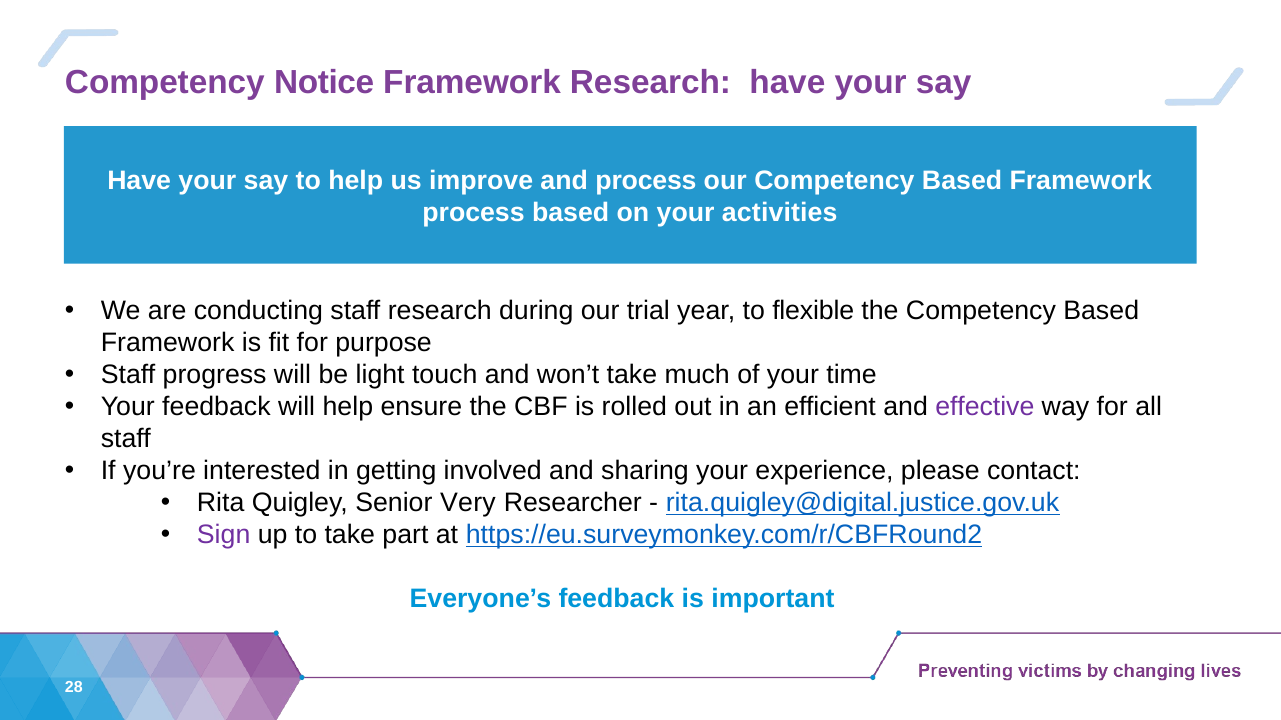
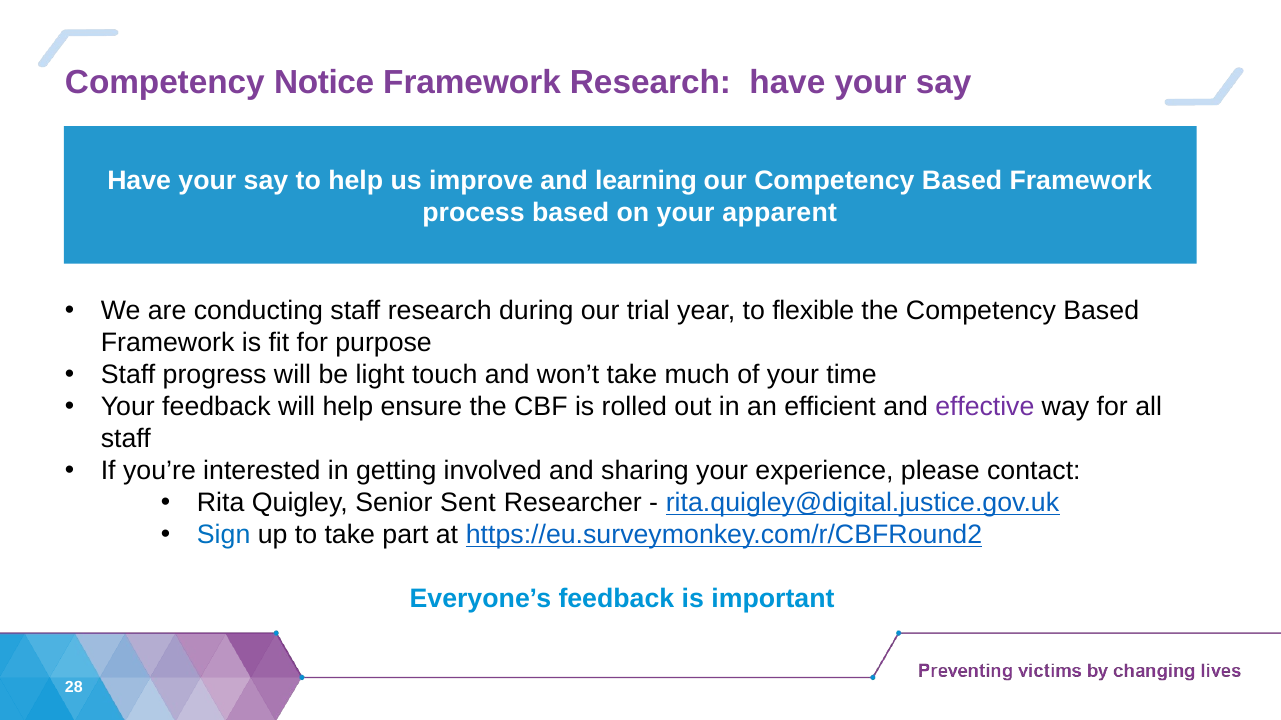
and process: process -> learning (646, 181)
activities: activities -> apparent (780, 213)
Very: Very -> Sent (468, 503)
Sign colour: purple -> blue (224, 535)
